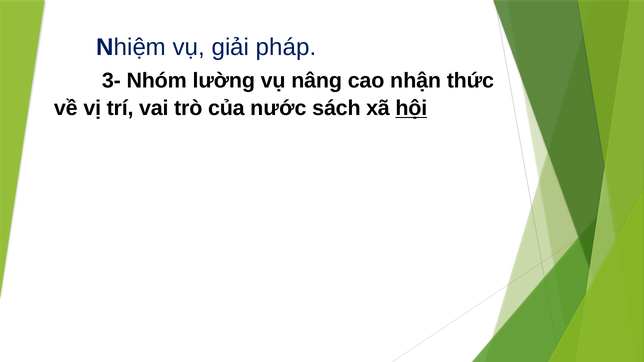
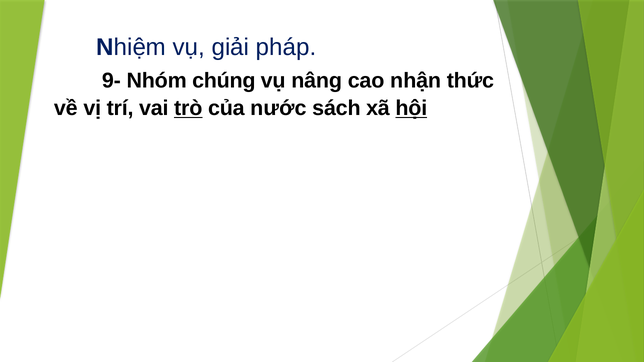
3-: 3- -> 9- (111, 81)
lường: lường -> chúng (224, 81)
trò underline: none -> present (188, 108)
